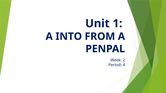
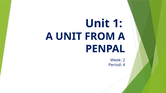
A INTO: INTO -> UNIT (69, 37)
